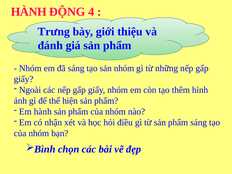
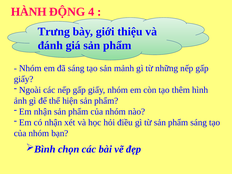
sản nhóm: nhóm -> mảnh (124, 68)
Em hành: hành -> nhận (43, 112)
